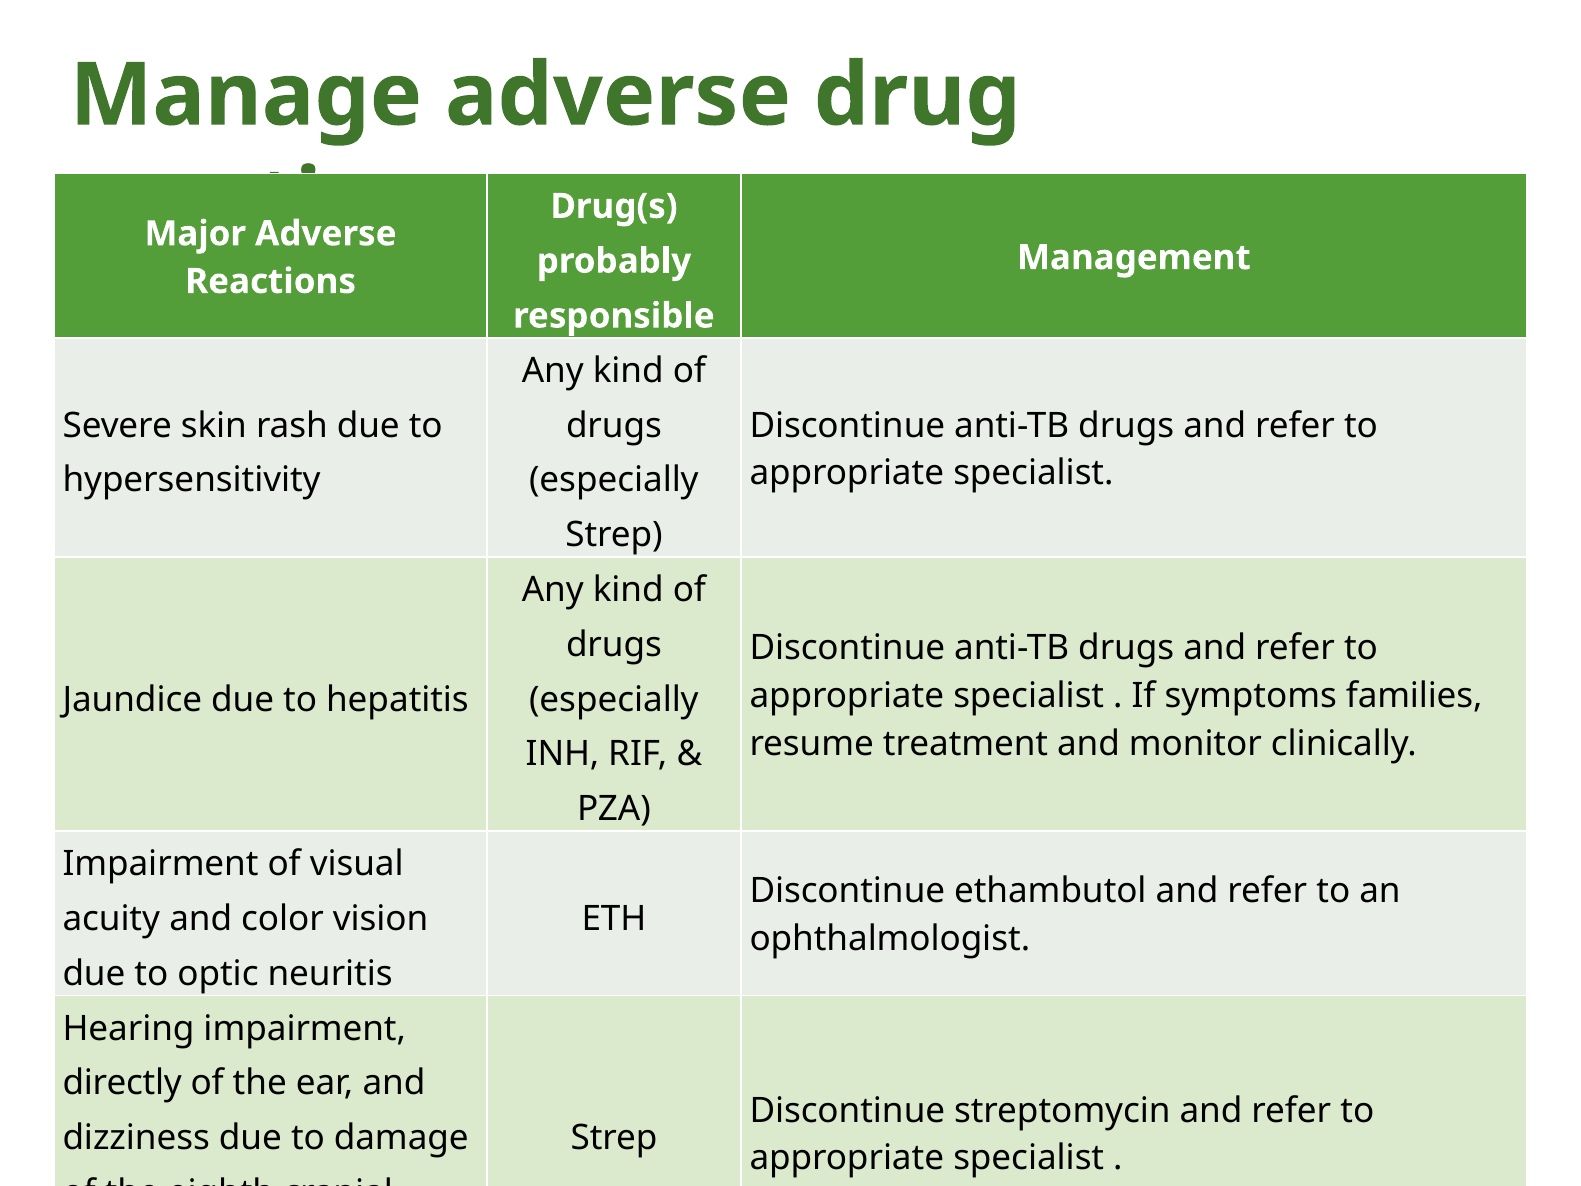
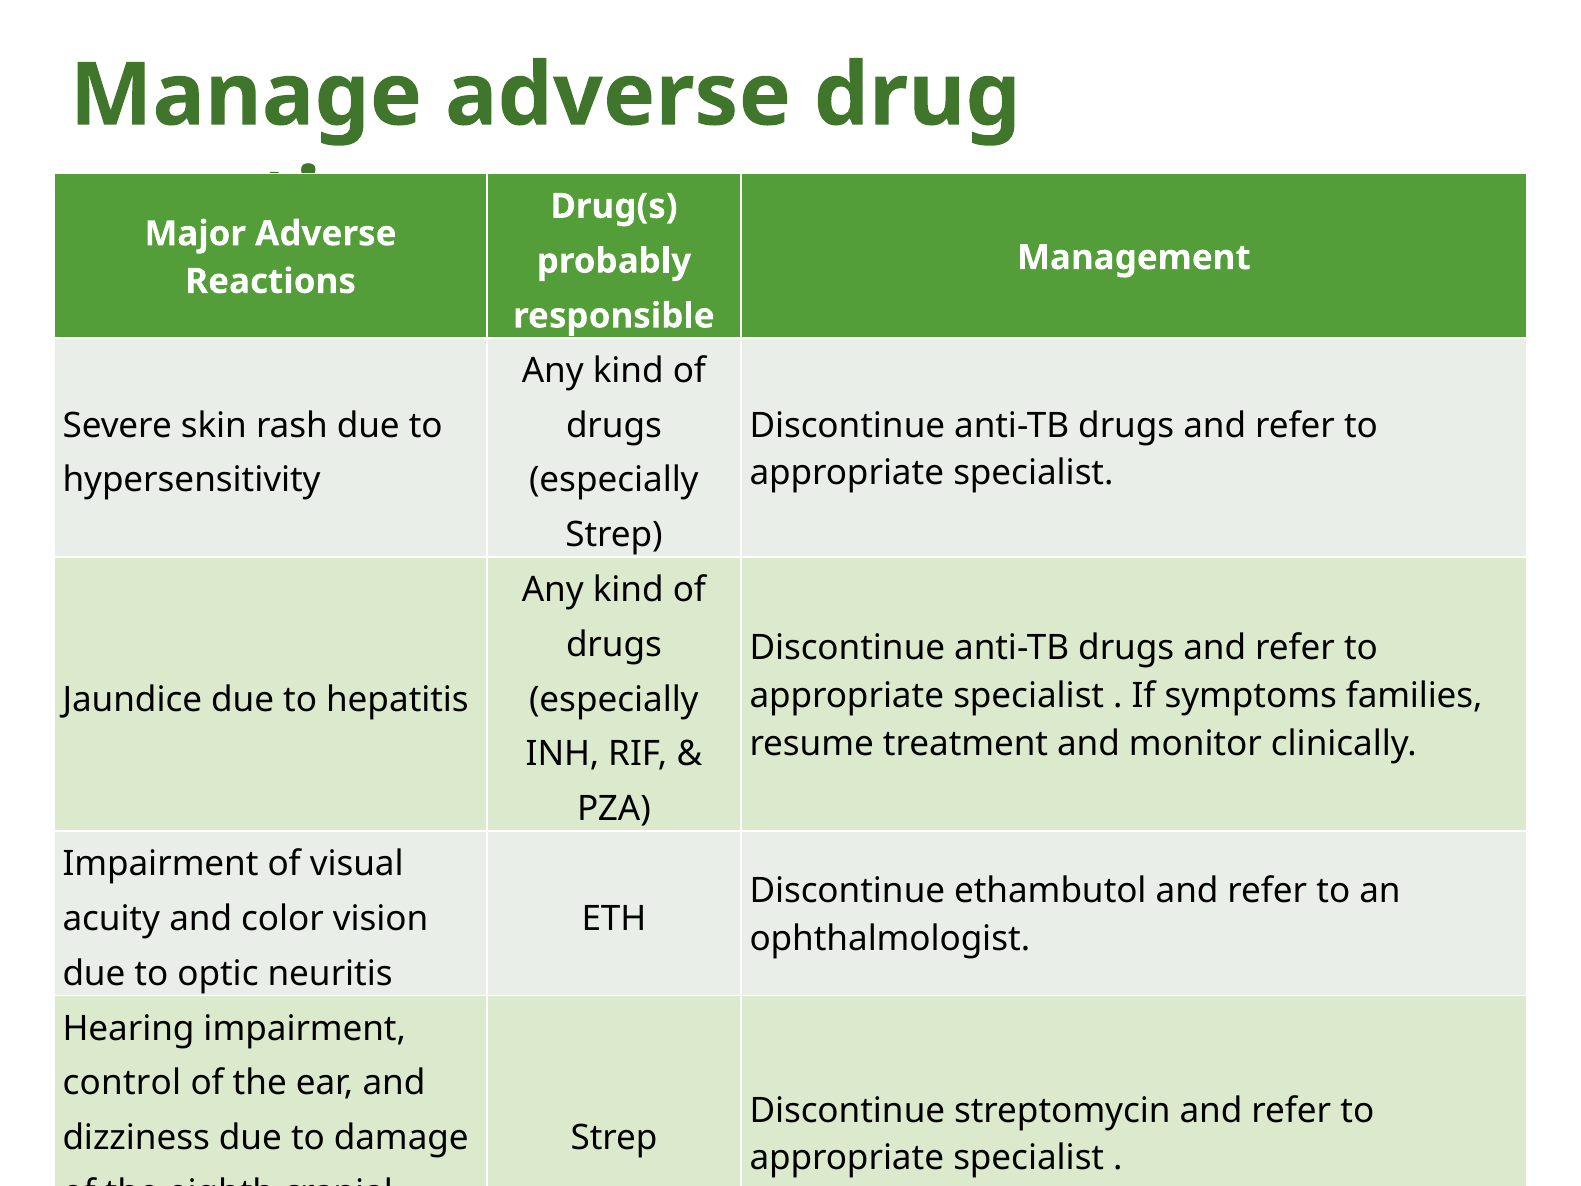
directly: directly -> control (122, 1083)
